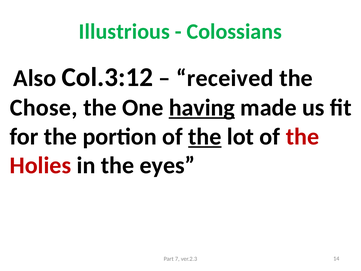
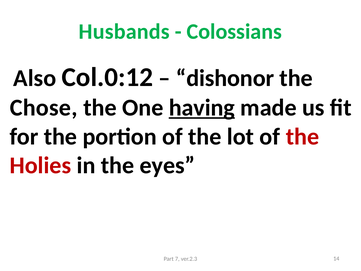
Illustrious: Illustrious -> Husbands (124, 32)
Col.3:12: Col.3:12 -> Col.0:12 (107, 77)
received: received -> dishonor (225, 78)
the underline: present -> none (205, 136)
